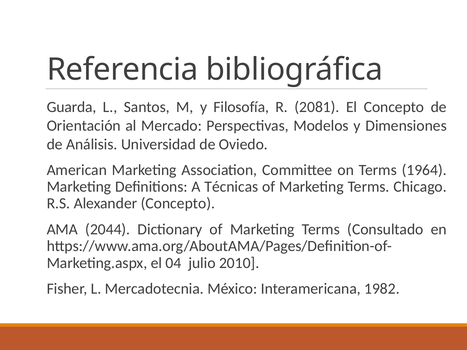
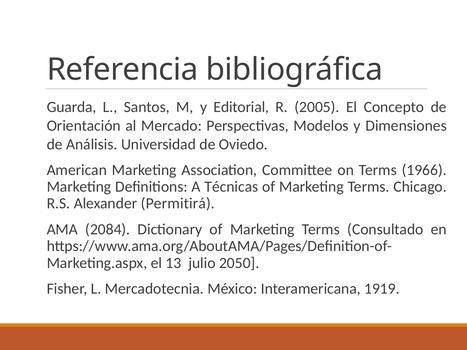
Filosofía: Filosofía -> Editorial (241, 107)
2081: 2081 -> 2005 (317, 107)
1964: 1964 -> 1966 (424, 170)
Alexander Concepto: Concepto -> Permitirá (178, 204)
2044: 2044 -> 2084 (108, 230)
04: 04 -> 13 (173, 263)
2010: 2010 -> 2050 (239, 263)
1982: 1982 -> 1919 (382, 289)
